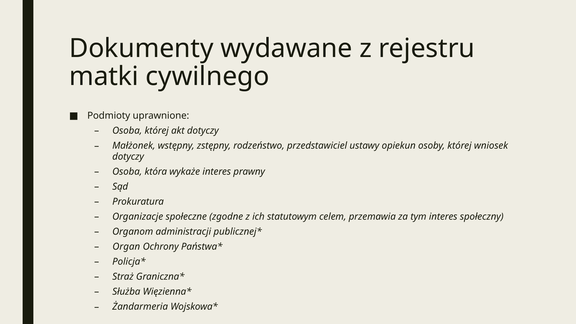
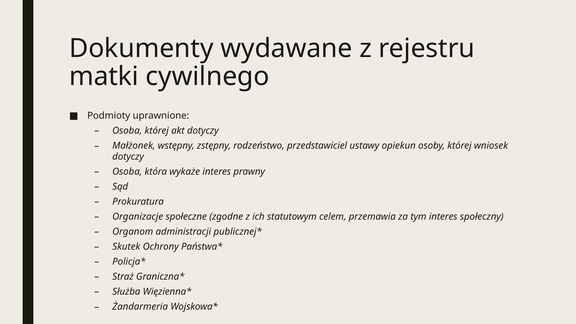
Organ: Organ -> Skutek (126, 247)
